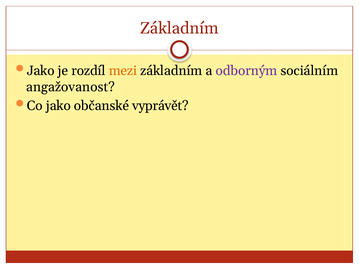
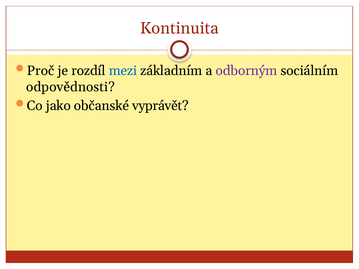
Základním: Základním -> Kontinuita (179, 28)
Jako: Jako -> Proč (41, 71)
mezi colour: orange -> blue (123, 71)
angažovanost: angažovanost -> odpovědnosti (70, 87)
